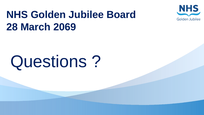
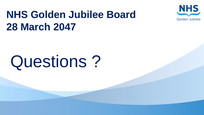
2069: 2069 -> 2047 (65, 27)
